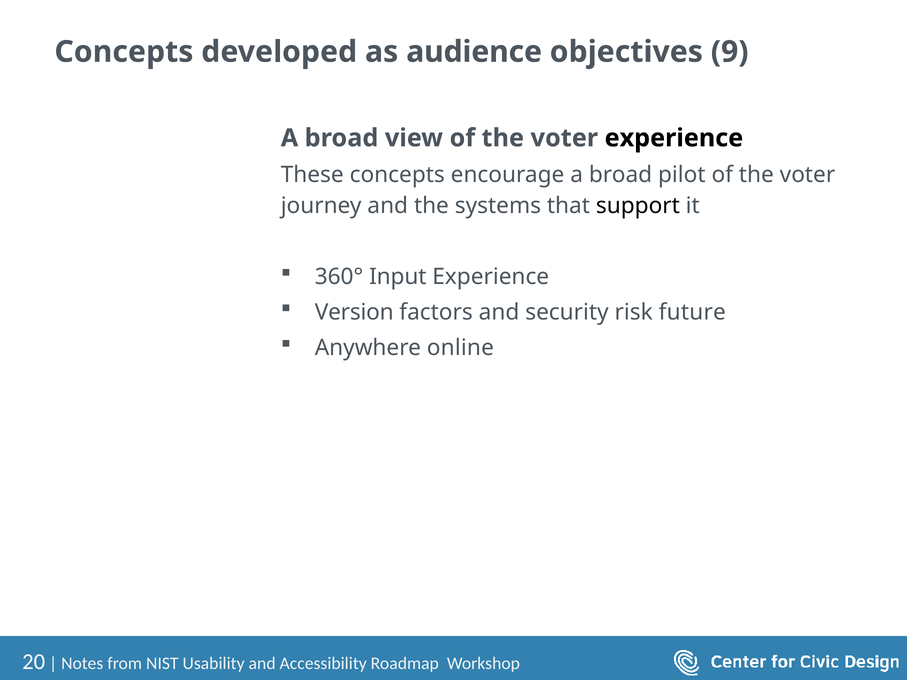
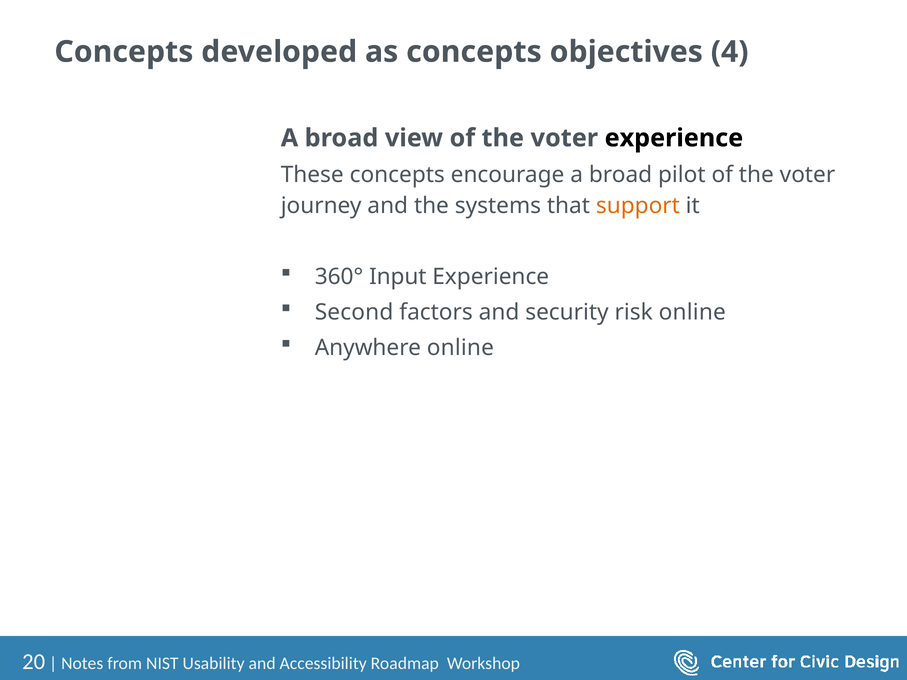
as audience: audience -> concepts (474, 52)
9: 9 -> 4 (730, 52)
support colour: black -> orange (638, 206)
Version: Version -> Second (354, 313)
risk future: future -> online (692, 313)
